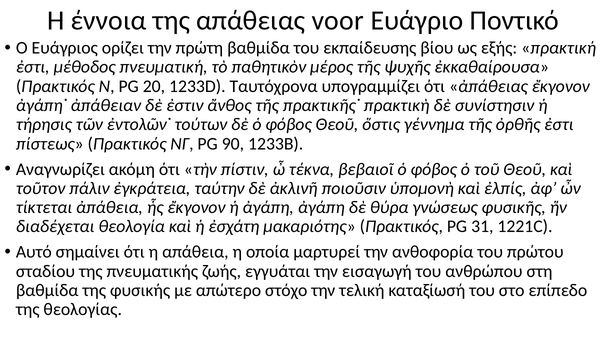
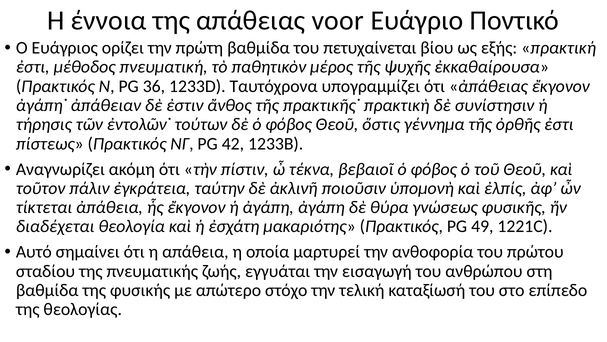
εκπαίδευσης: εκπαίδευσης -> πετυχαίνεται (370, 48)
20: 20 -> 36 (154, 86)
90: 90 -> 42 (233, 143)
31: 31 -> 49 (482, 226)
